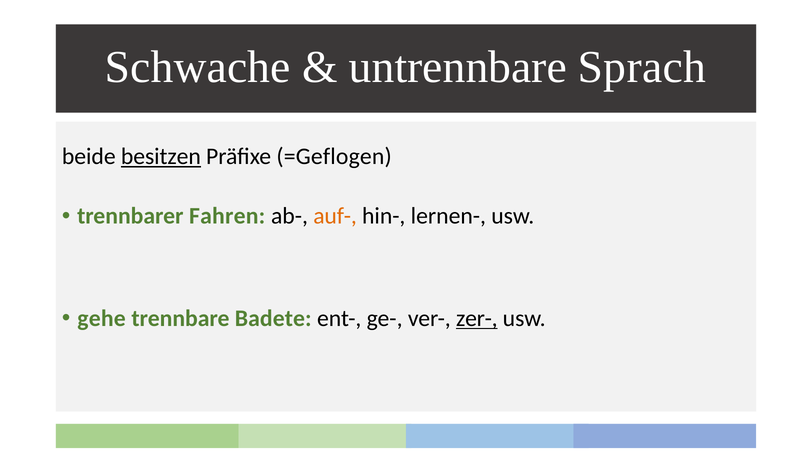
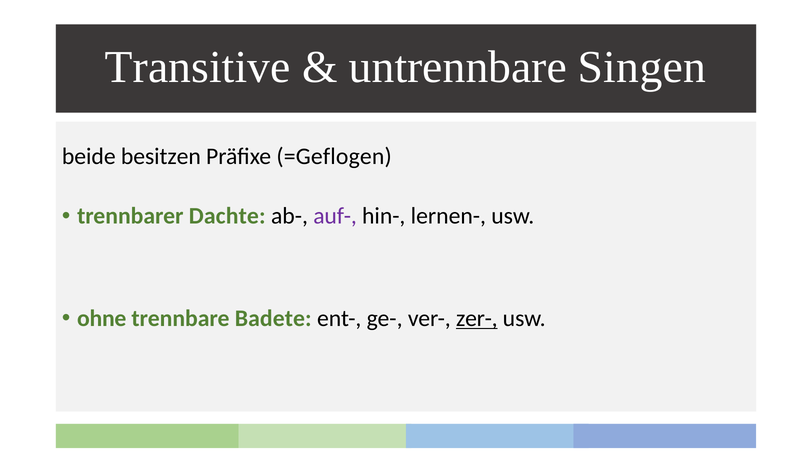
Schwache: Schwache -> Transitive (198, 67)
Sprach: Sprach -> Singen (642, 67)
besitzen underline: present -> none (161, 156)
Fahren: Fahren -> Dachte (227, 216)
auf- colour: orange -> purple (335, 216)
gehe: gehe -> ohne (102, 318)
